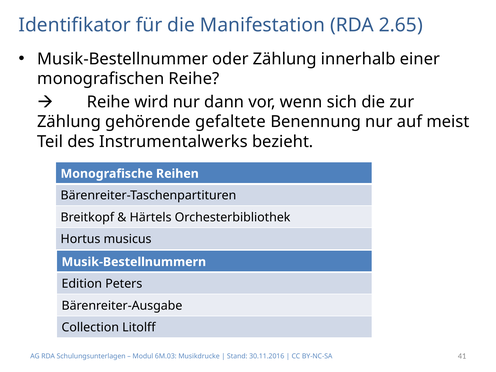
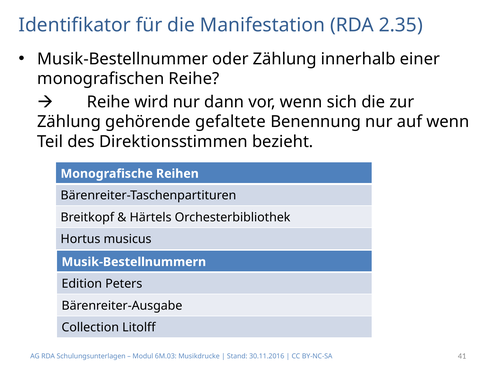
2.65: 2.65 -> 2.35 (401, 25)
auf meist: meist -> wenn (448, 122)
Instrumentalwerks: Instrumentalwerks -> Direktionsstimmen (173, 142)
